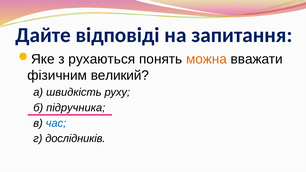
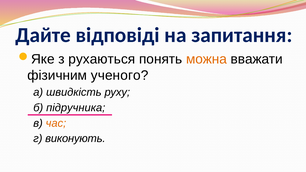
великий: великий -> ученого (120, 76)
час colour: blue -> orange (56, 123)
дослідників: дослідників -> виконують (75, 139)
